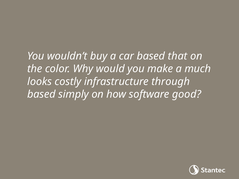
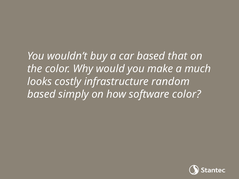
through: through -> random (171, 82)
software good: good -> color (187, 94)
